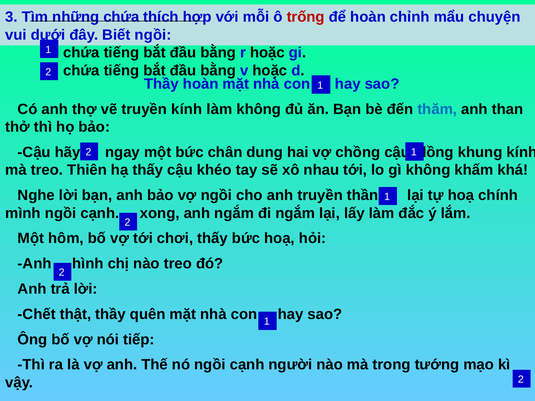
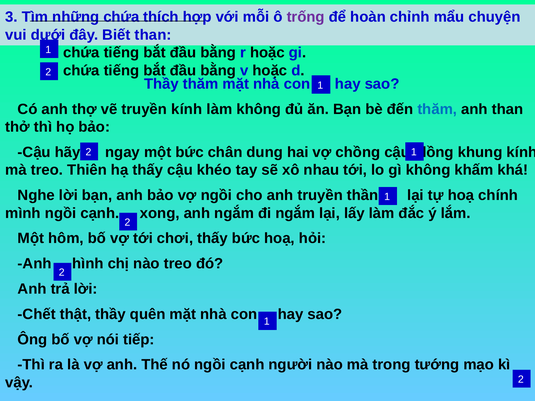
trống colour: red -> purple (306, 17)
Biết ngồi: ngồi -> than (153, 35)
Thầy hoàn: hoàn -> thăm (201, 84)
